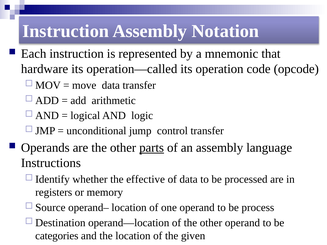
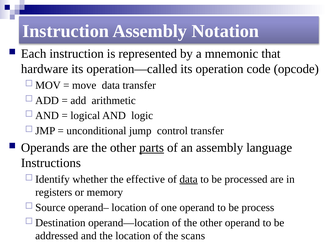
data underline: none -> present (189, 179)
categories: categories -> addressed (57, 236)
given: given -> scans (193, 236)
